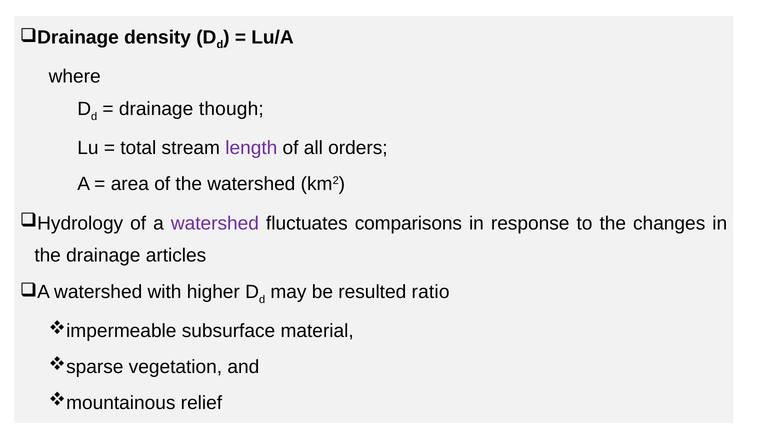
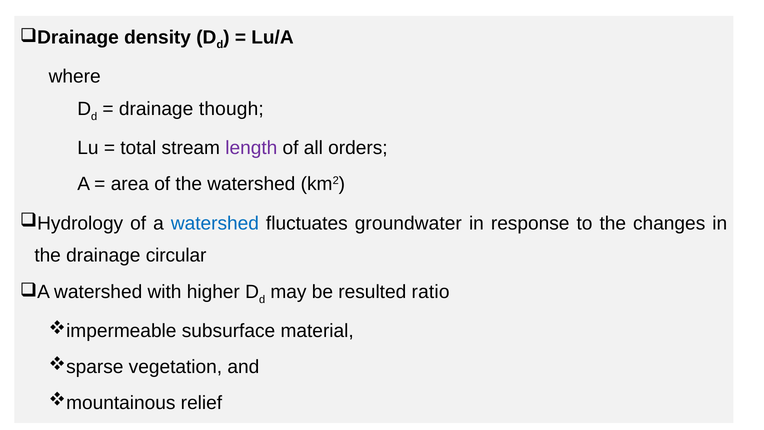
watershed colour: purple -> blue (215, 224)
comparisons: comparisons -> groundwater (408, 224)
articles: articles -> circular (176, 255)
